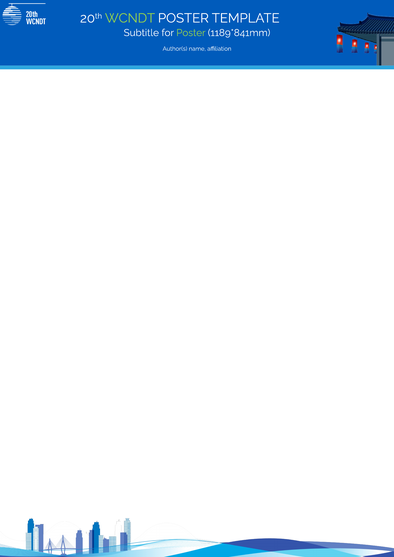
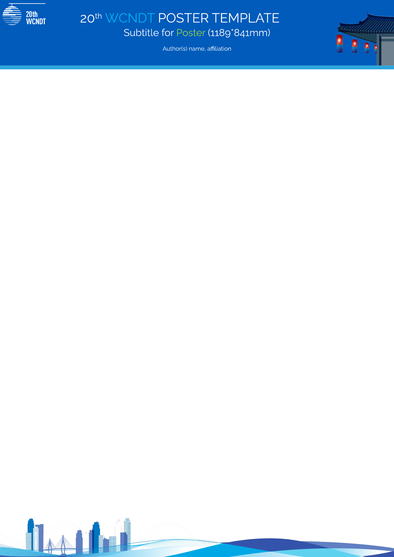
WCNDT colour: light green -> light blue (130, 18)
